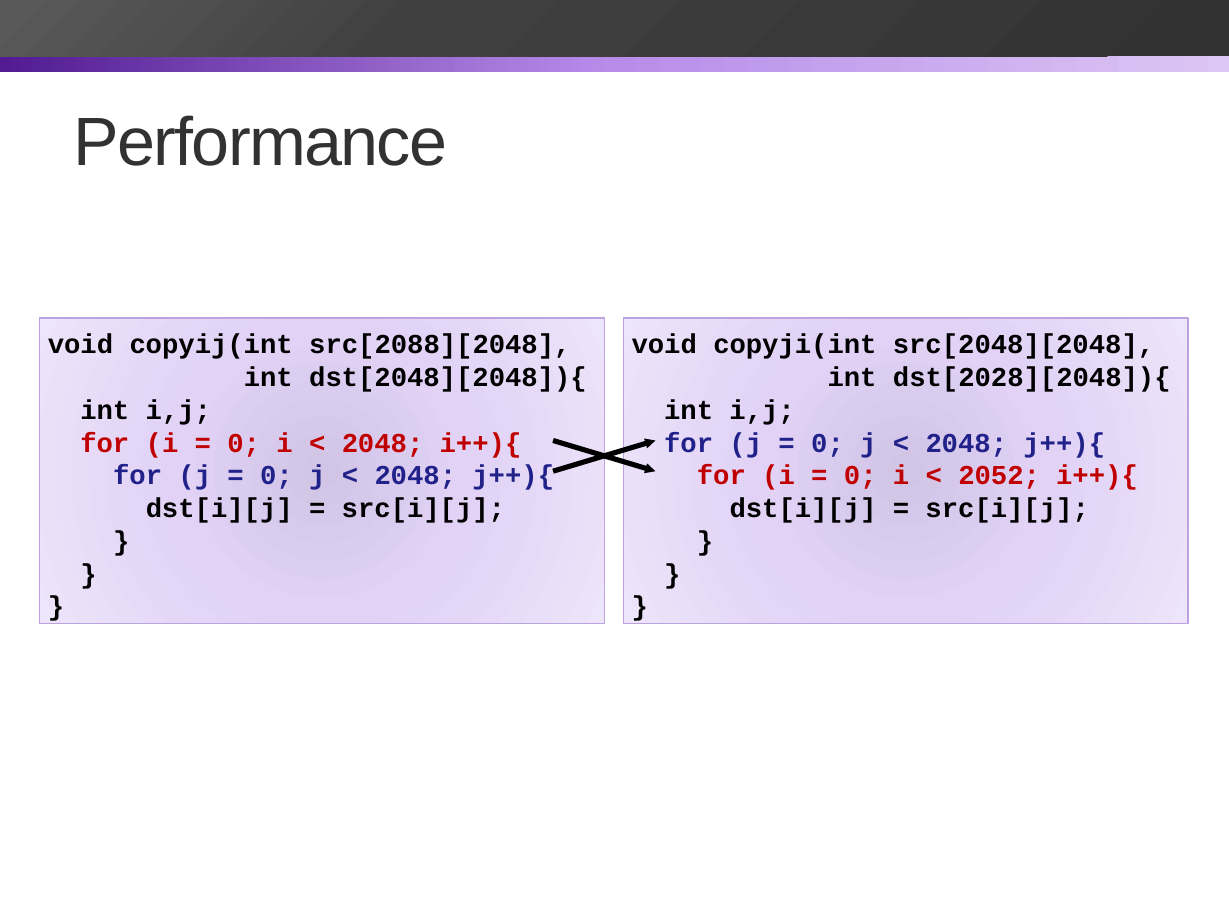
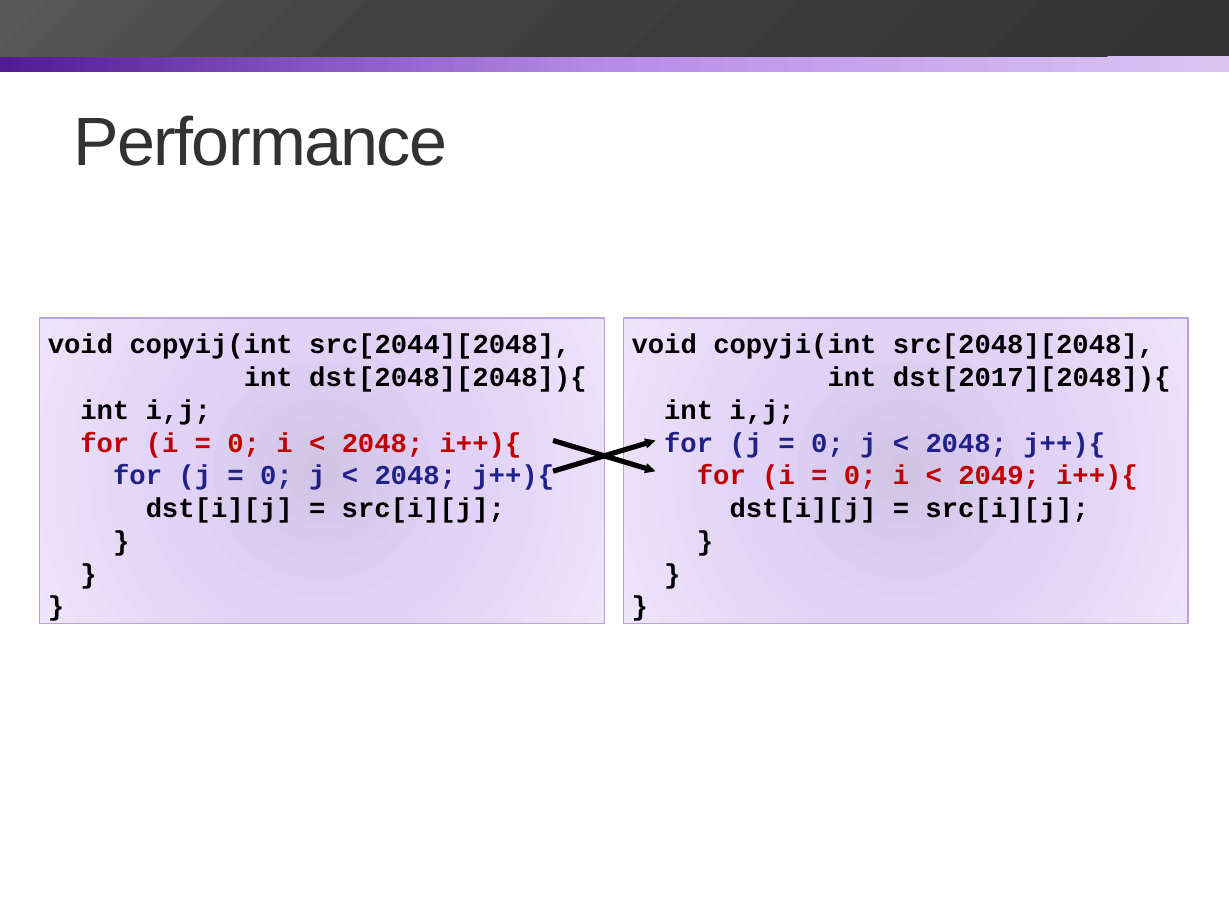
src[2088][2048: src[2088][2048 -> src[2044][2048 (440, 345)
dst[2028][2048]){: dst[2028][2048]){ -> dst[2017][2048]){ (1032, 377)
2052: 2052 -> 2049 (999, 476)
